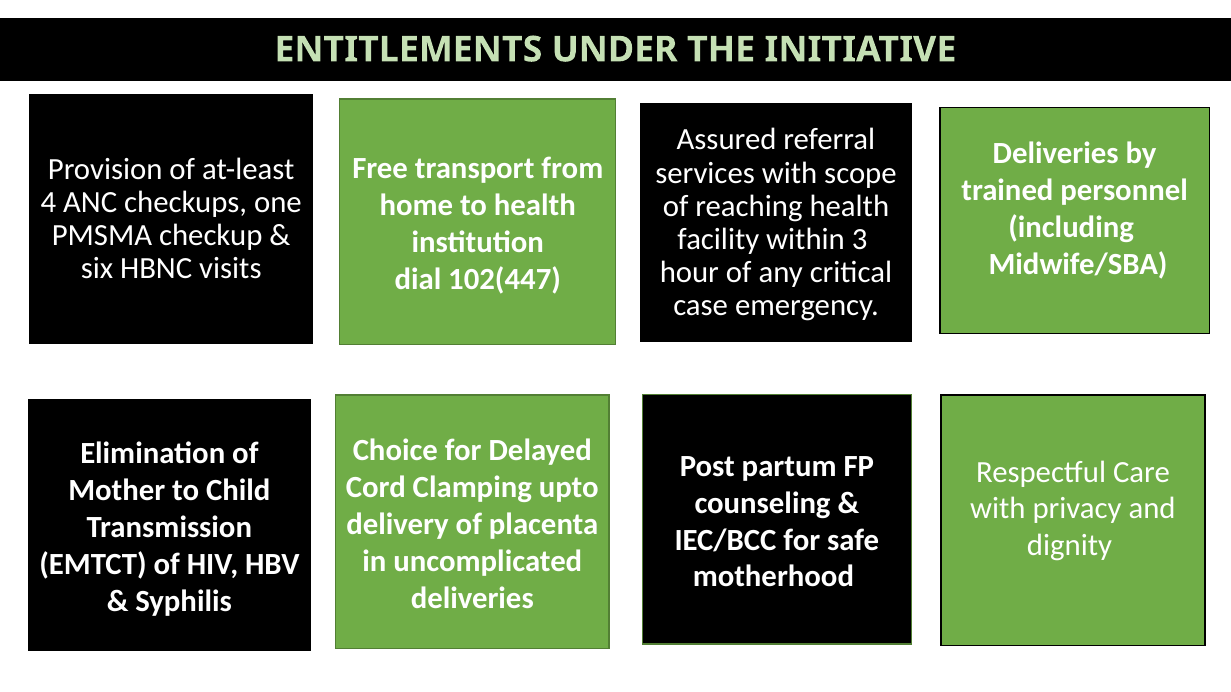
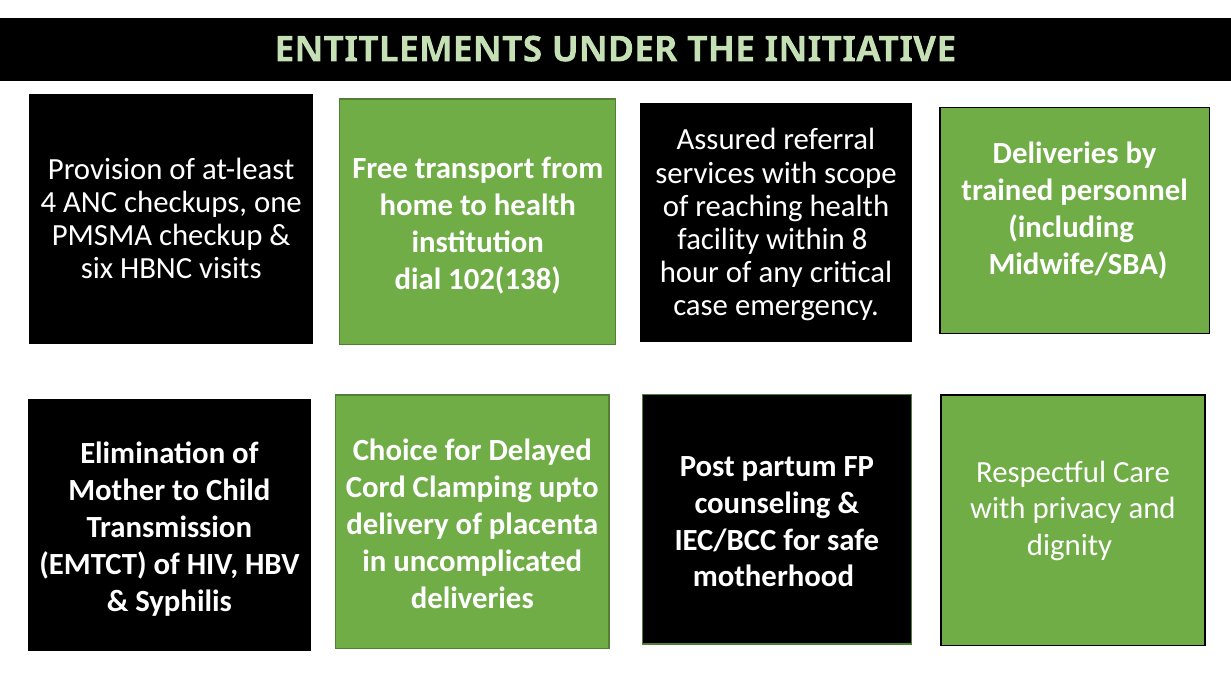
3: 3 -> 8 (860, 239)
102(447: 102(447 -> 102(138 (505, 280)
